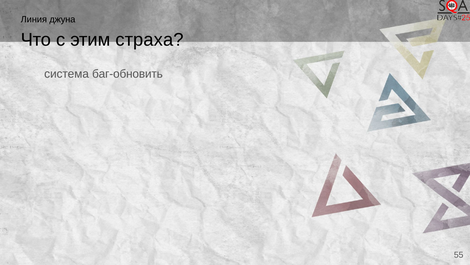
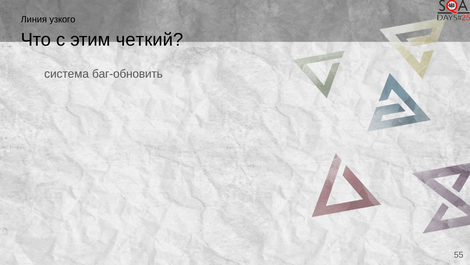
джуна: джуна -> узкого (62, 20)
страха: страха -> четкий (150, 40)
